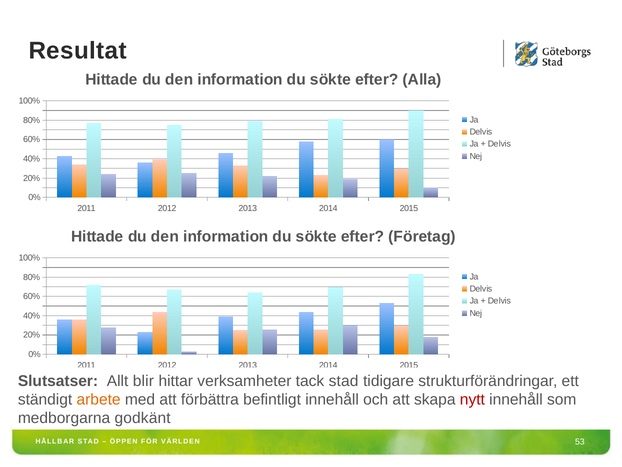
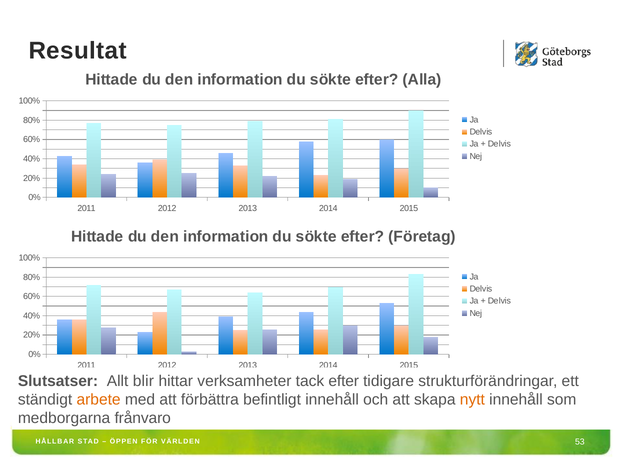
tack stad: stad -> efter (344, 381)
nytt colour: red -> orange (472, 399)
godkänt: godkänt -> frånvaro (143, 418)
